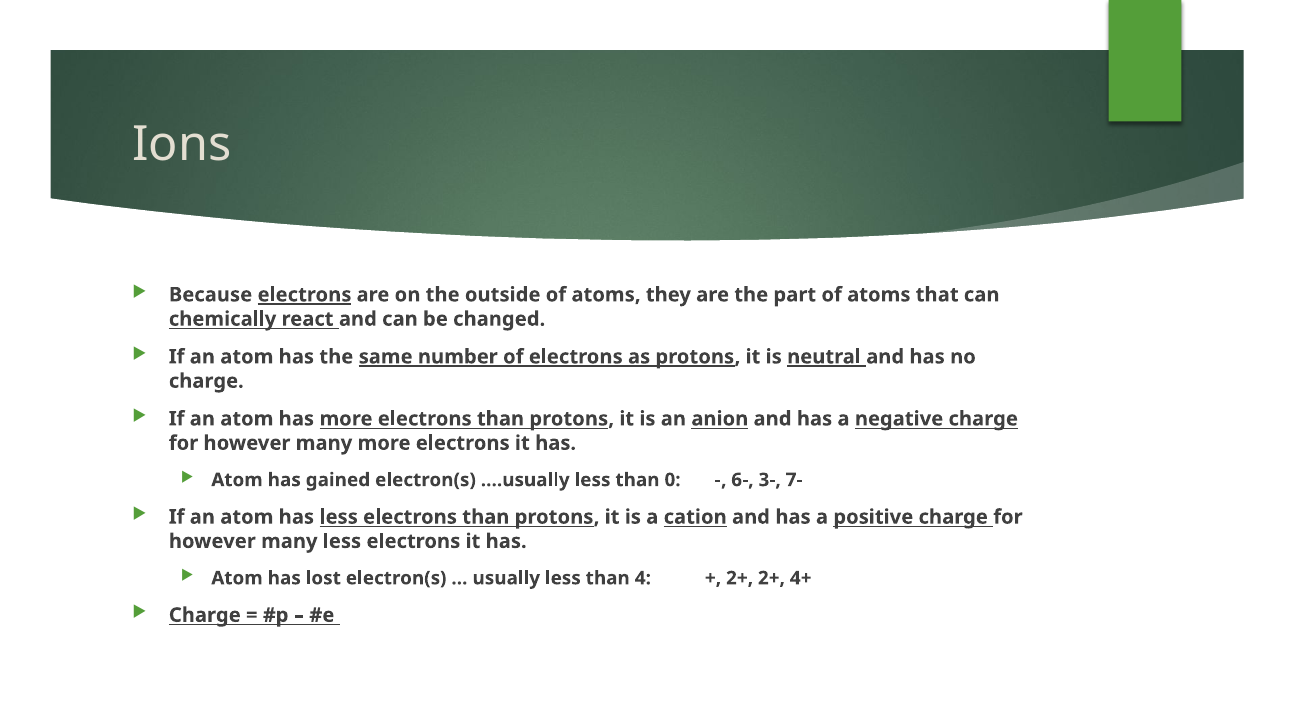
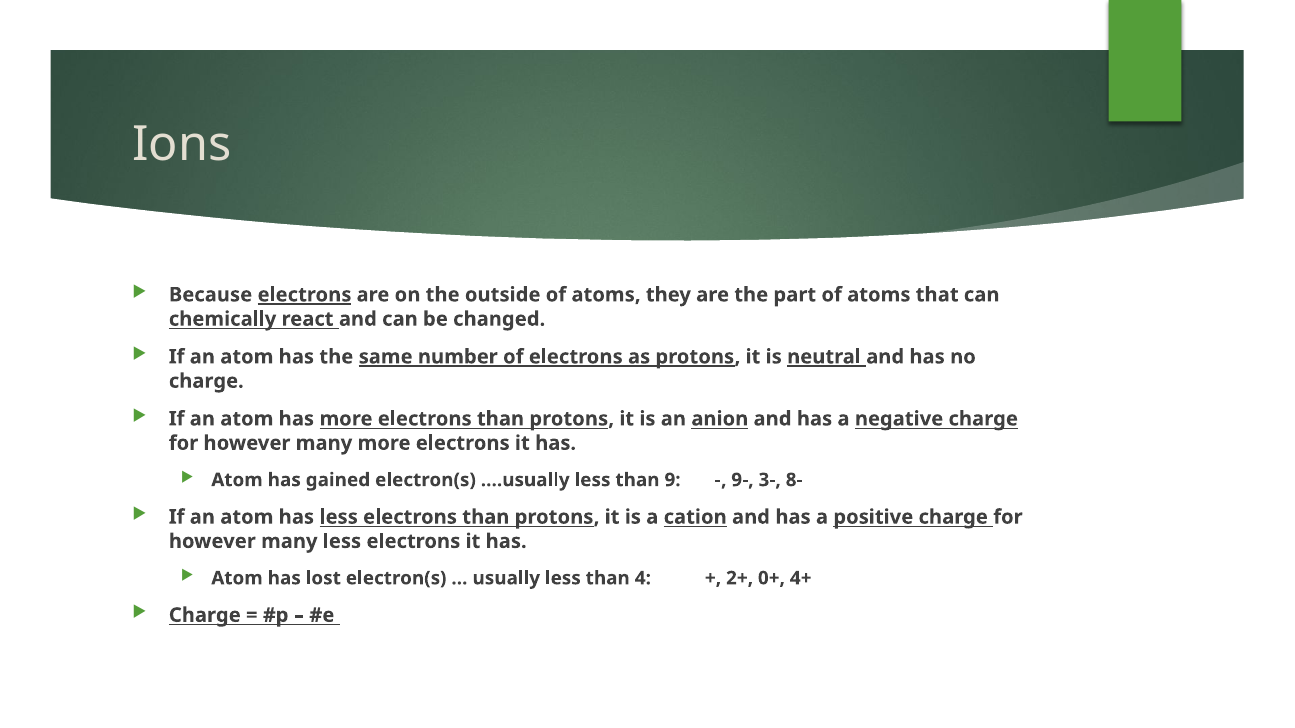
0: 0 -> 9 (673, 480)
6-: 6- -> 9- (742, 480)
7-: 7- -> 8- (794, 480)
2+ 2+: 2+ -> 0+ (771, 578)
